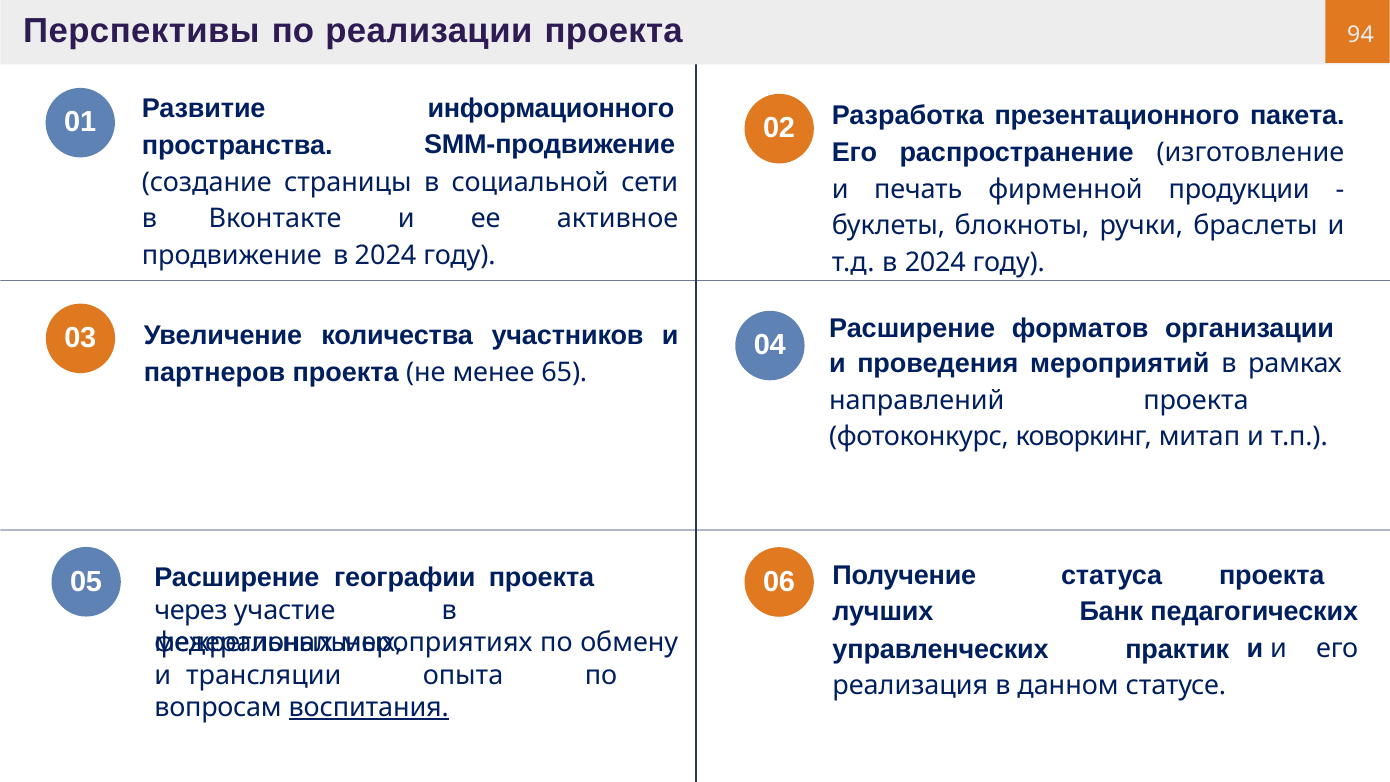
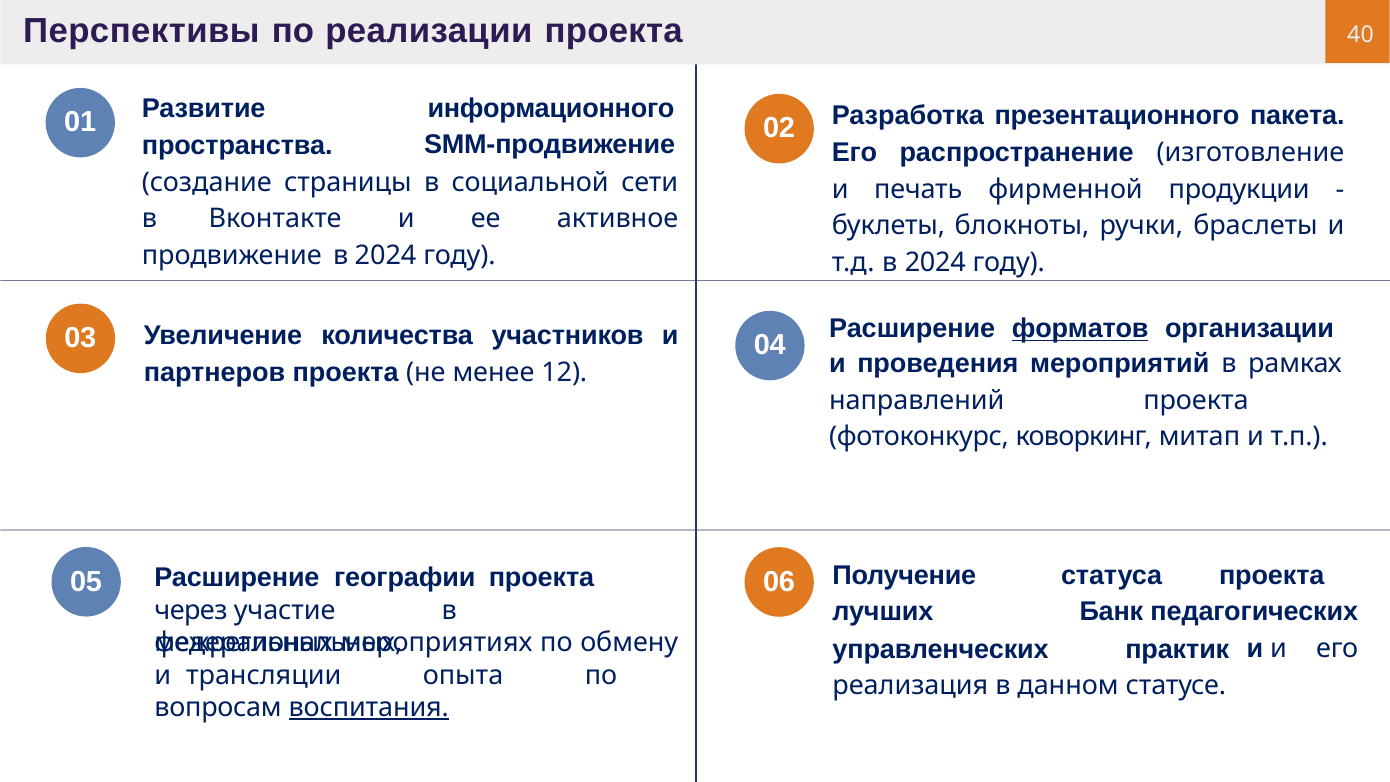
94: 94 -> 40 (1361, 35)
форматов underline: none -> present (1080, 329)
65: 65 -> 12 (564, 372)
